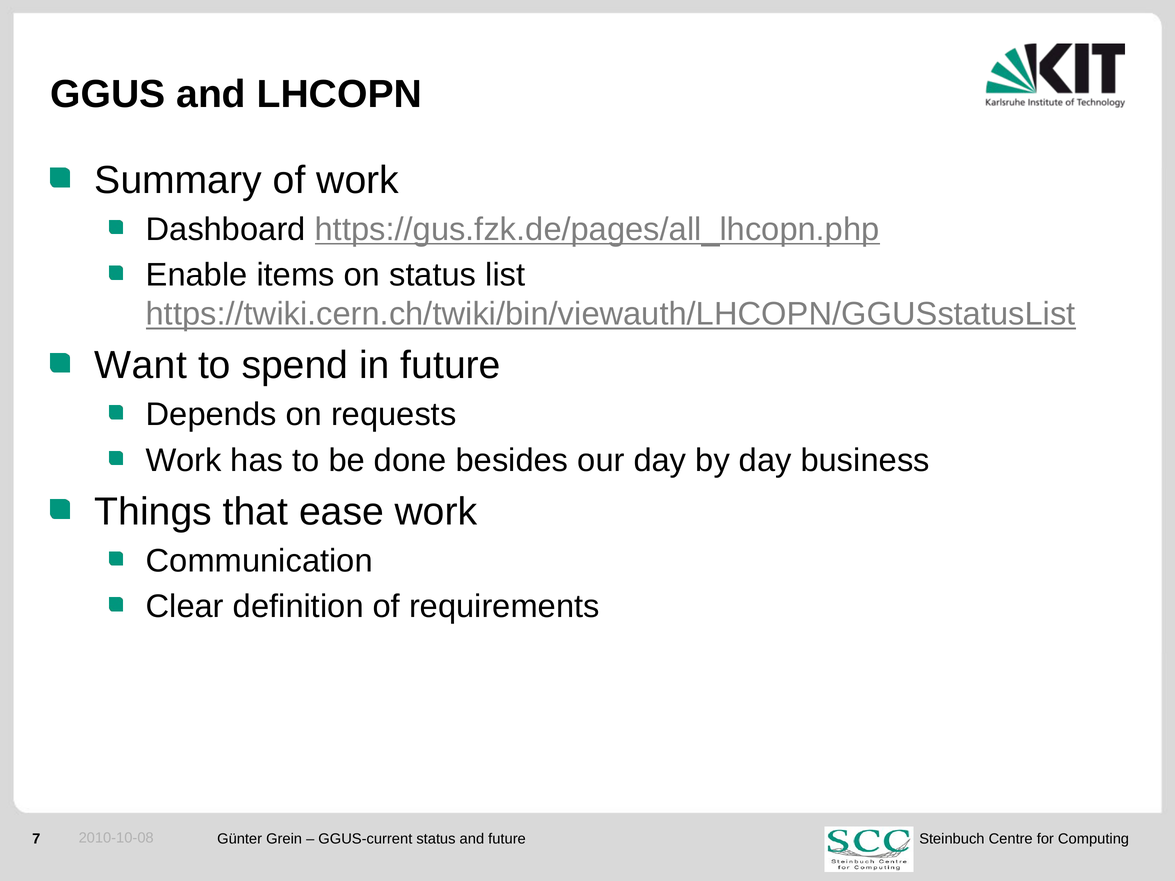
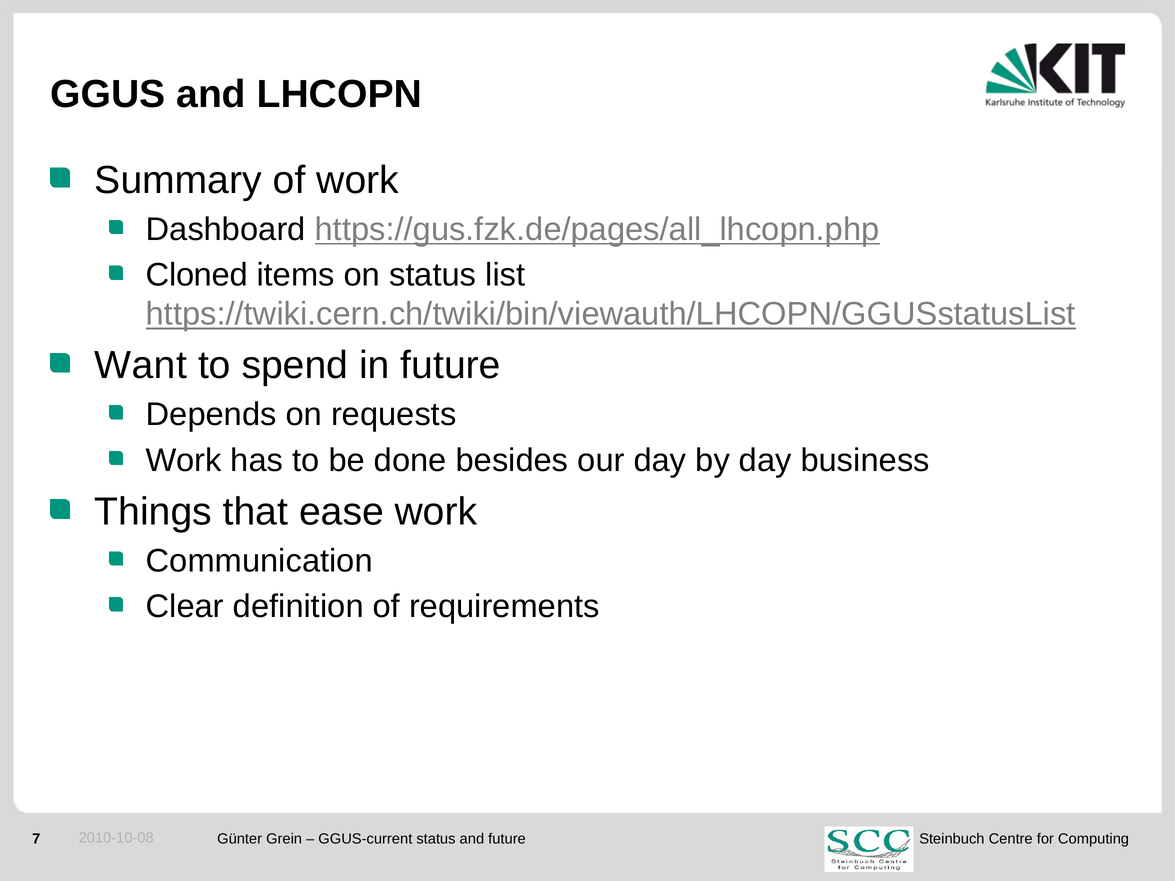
Enable: Enable -> Cloned (197, 275)
